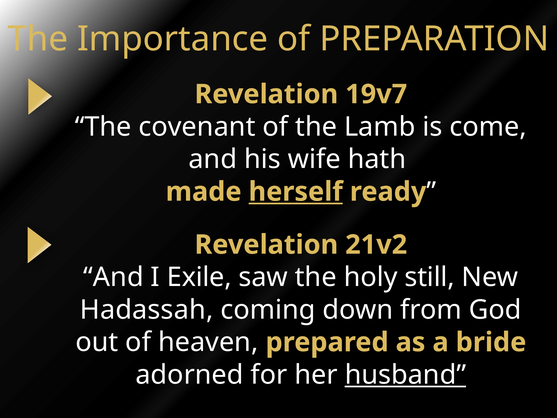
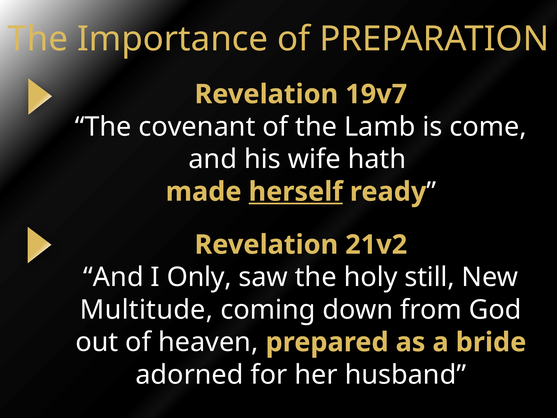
Exile: Exile -> Only (199, 277)
Hadassah: Hadassah -> Multitude (146, 310)
husband underline: present -> none (405, 375)
